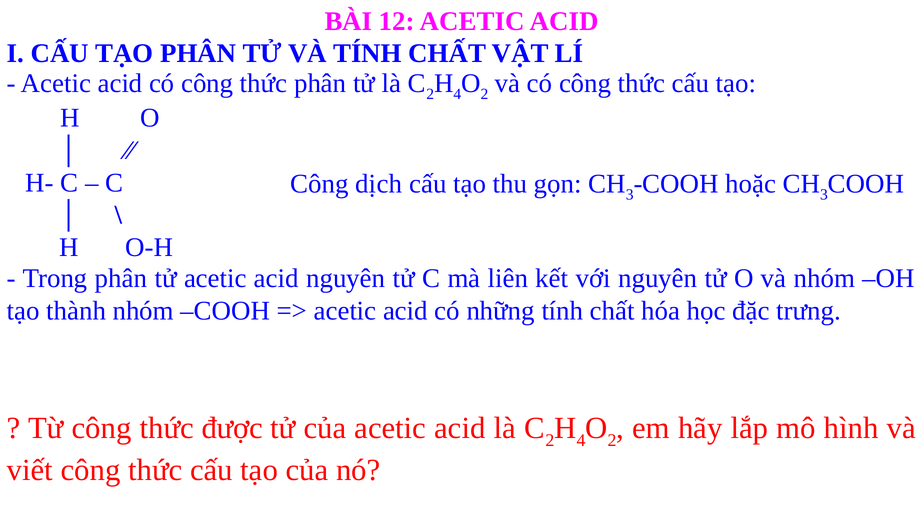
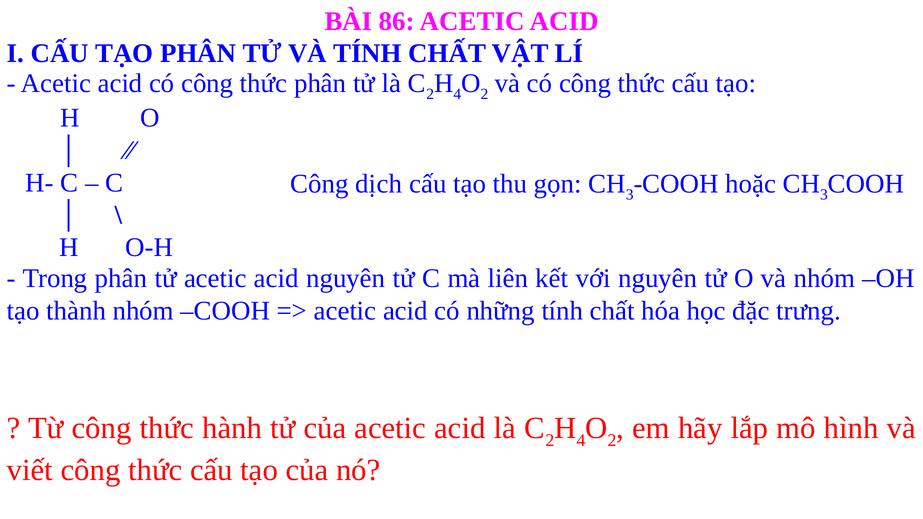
12: 12 -> 86 (397, 21)
được: được -> hành (232, 428)
